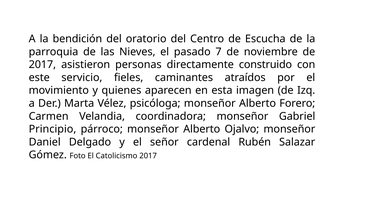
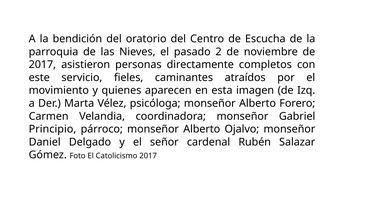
7: 7 -> 2 (219, 52)
construido: construido -> completos (265, 64)
